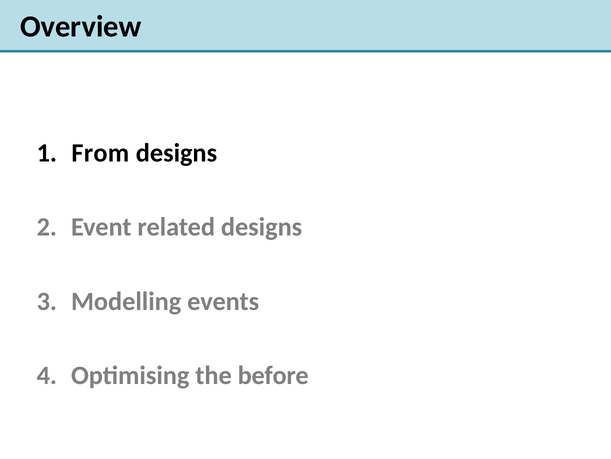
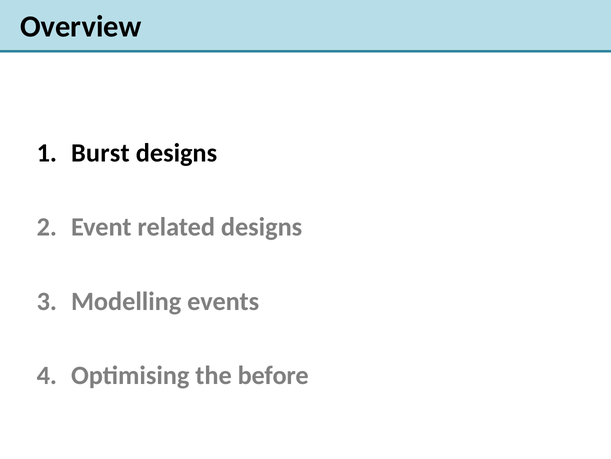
From: From -> Burst (100, 153)
